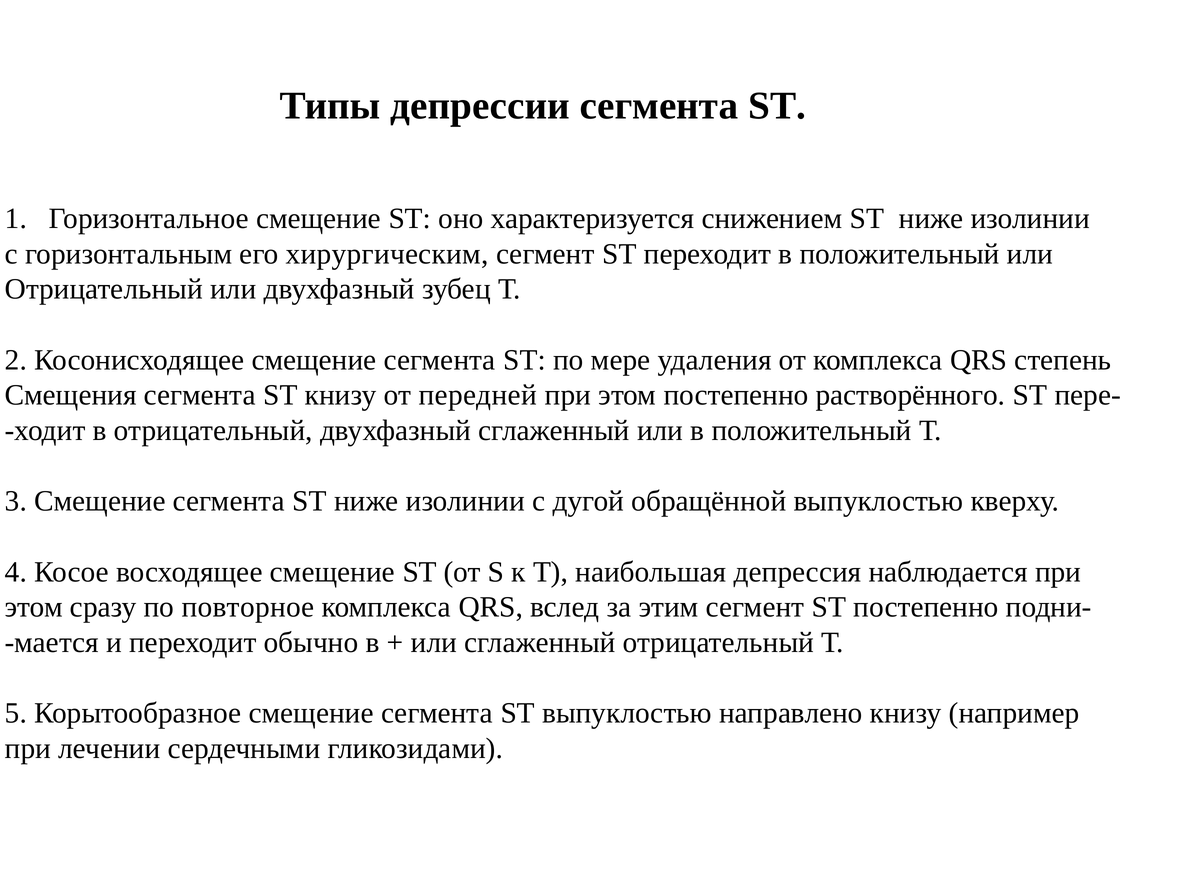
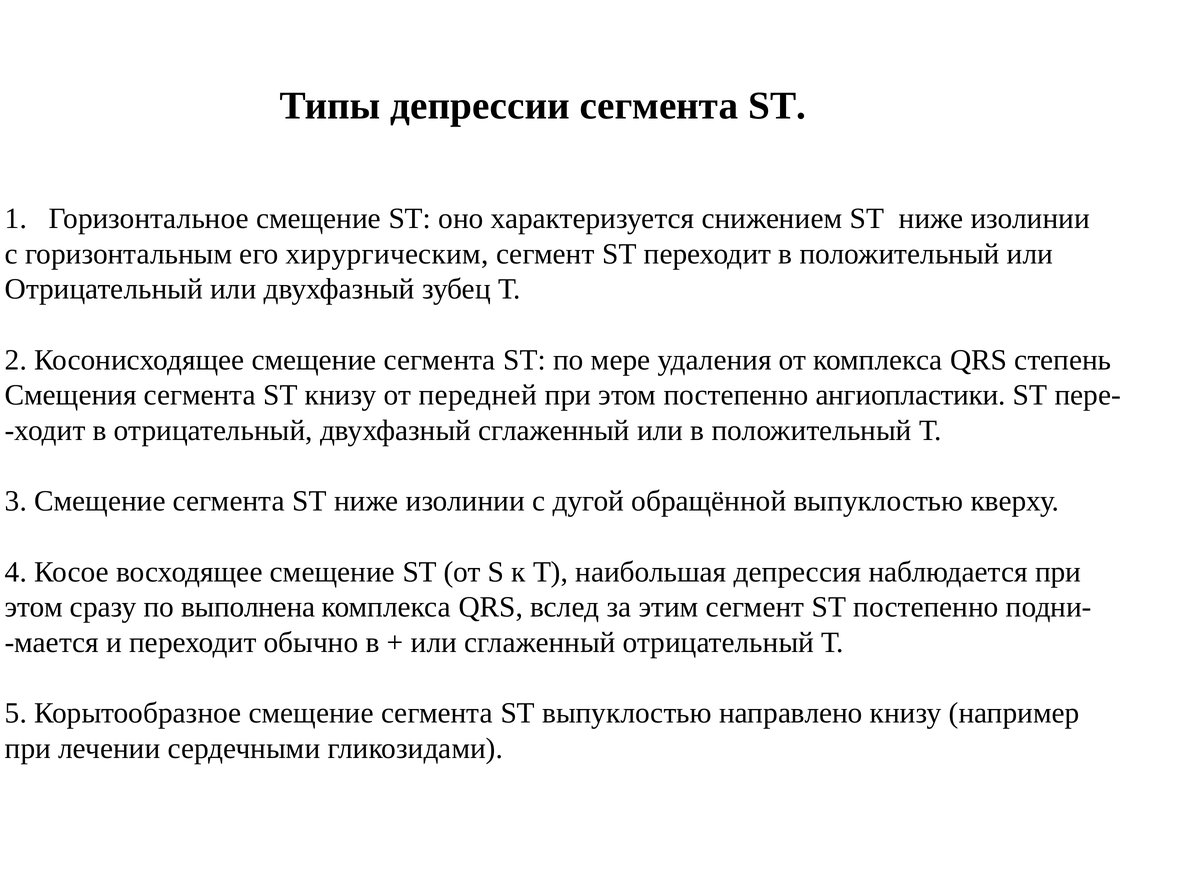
растворённого: растворённого -> ангиопластики (911, 395)
повторное: повторное -> выполнена (248, 607)
